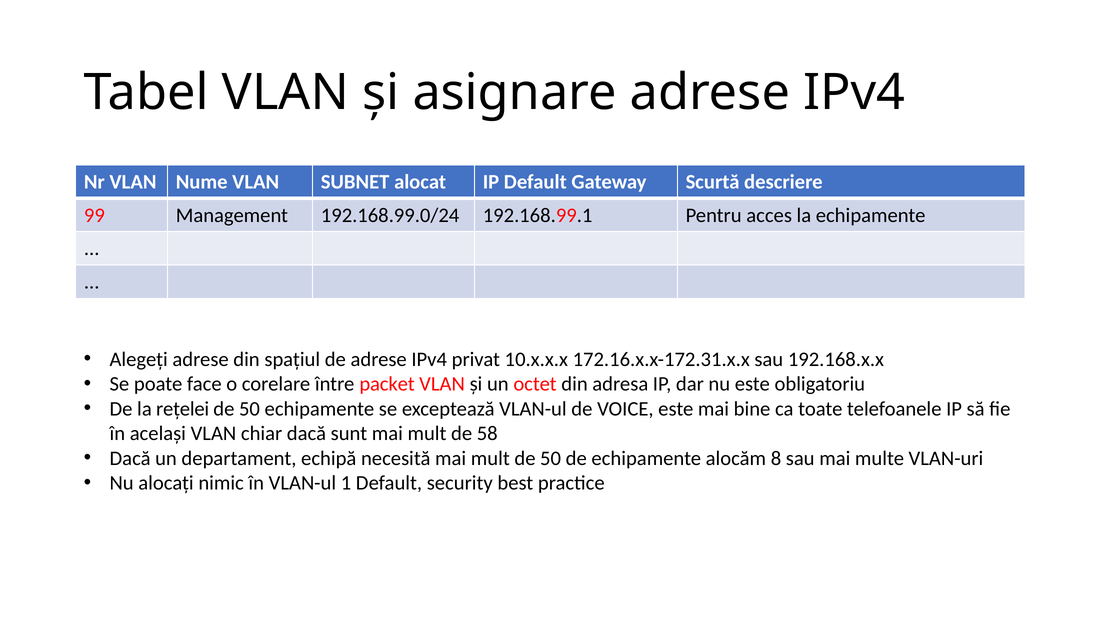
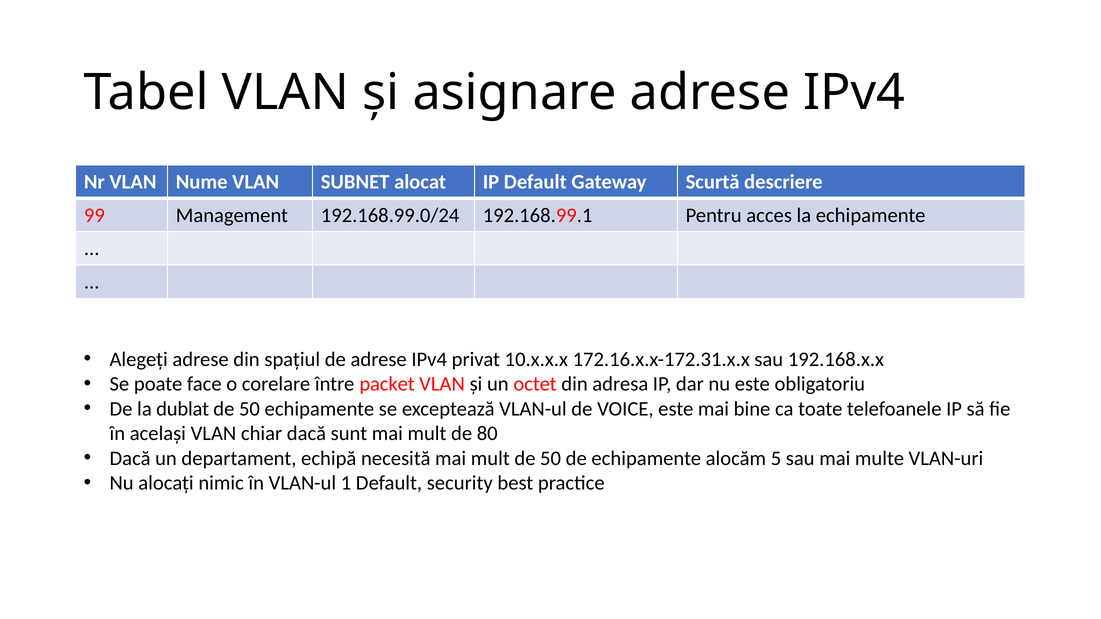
rețelei: rețelei -> dublat (183, 409)
58: 58 -> 80 (487, 434)
8: 8 -> 5 (776, 458)
